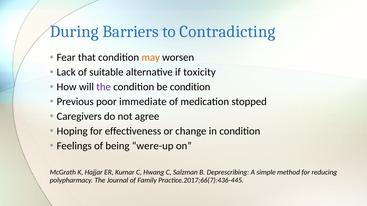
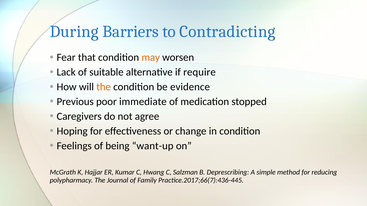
toxicity: toxicity -> require (200, 72)
the colour: purple -> orange (104, 87)
be condition: condition -> evidence (190, 87)
were-up: were-up -> want-up (153, 146)
